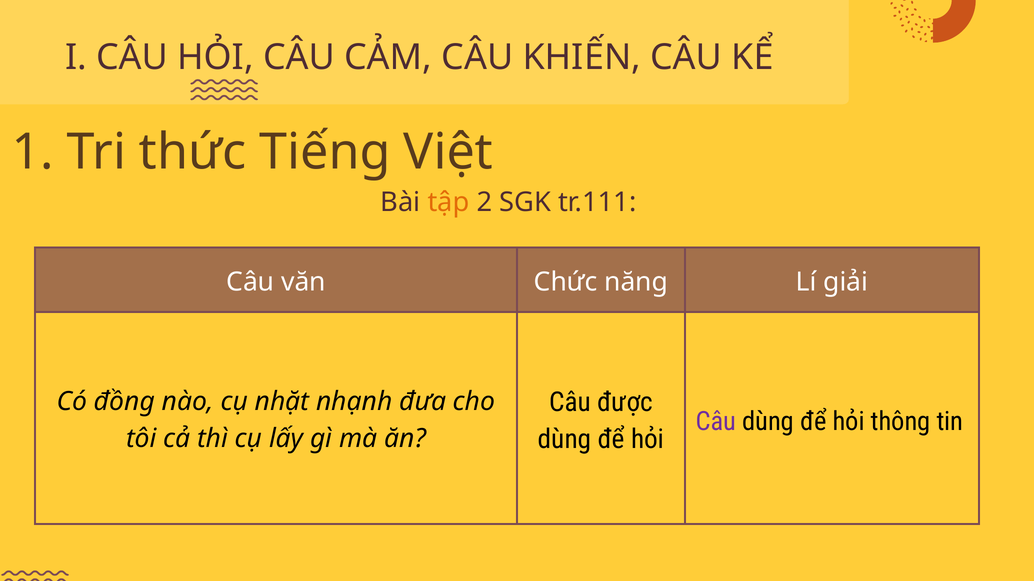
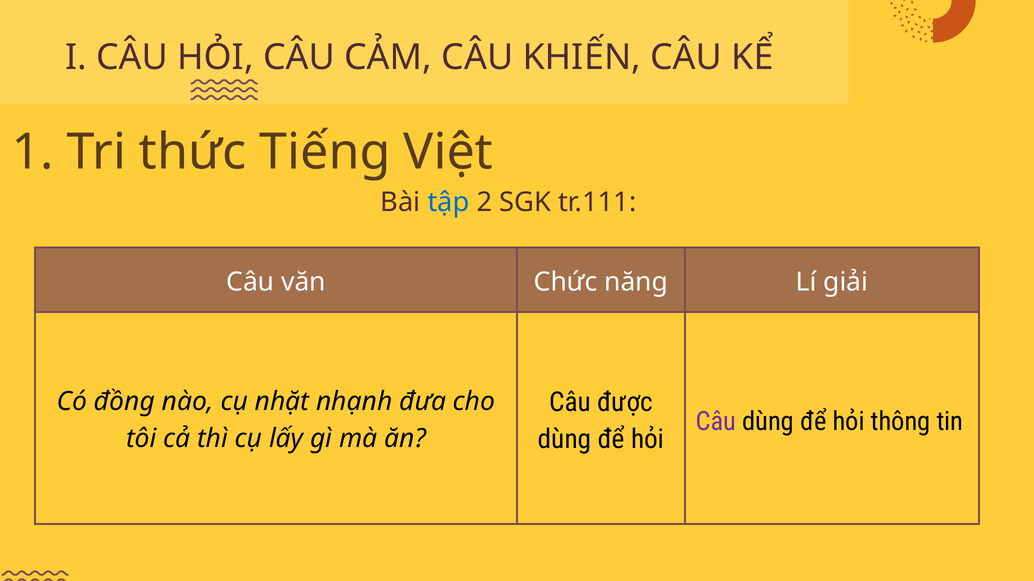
tập colour: orange -> blue (449, 202)
